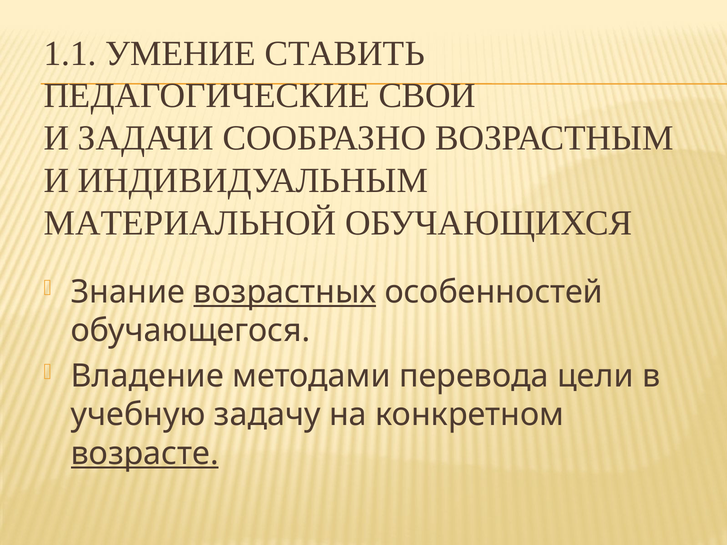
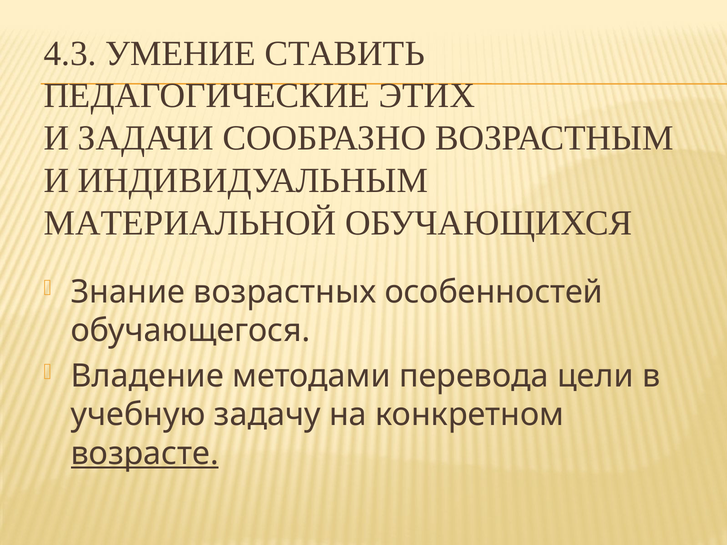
1.1: 1.1 -> 4.3 (70, 53)
СВОИ: СВОИ -> ЭТИХ (427, 96)
возрастных underline: present -> none (285, 292)
